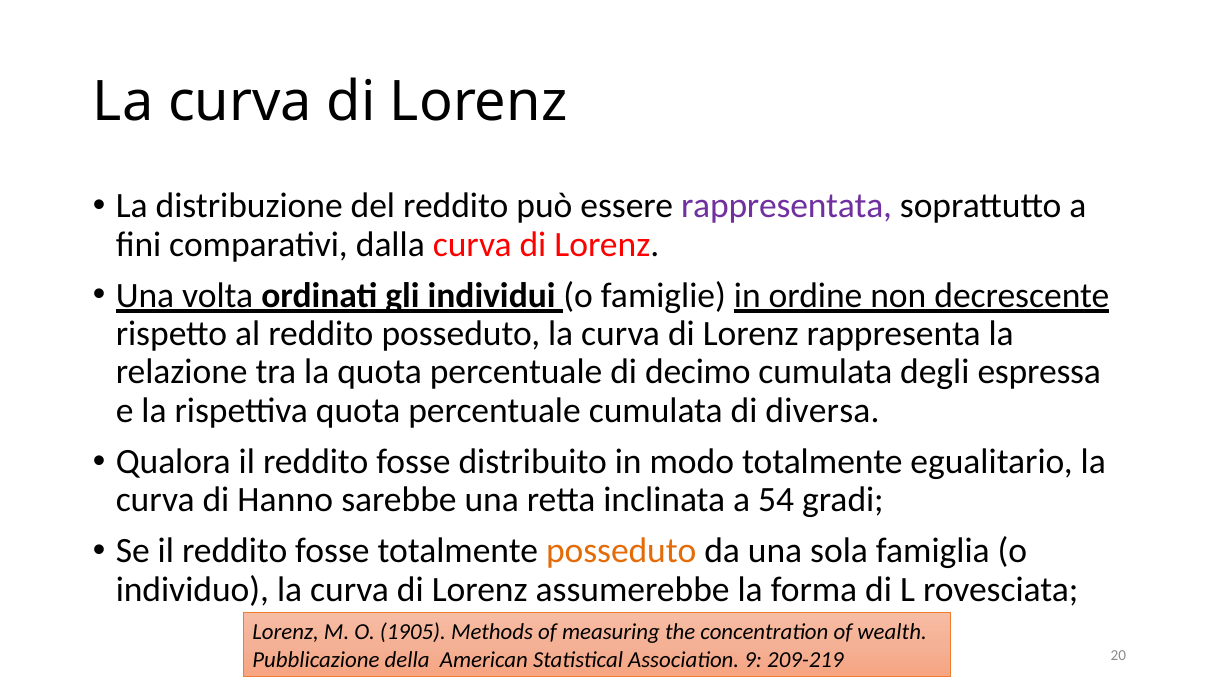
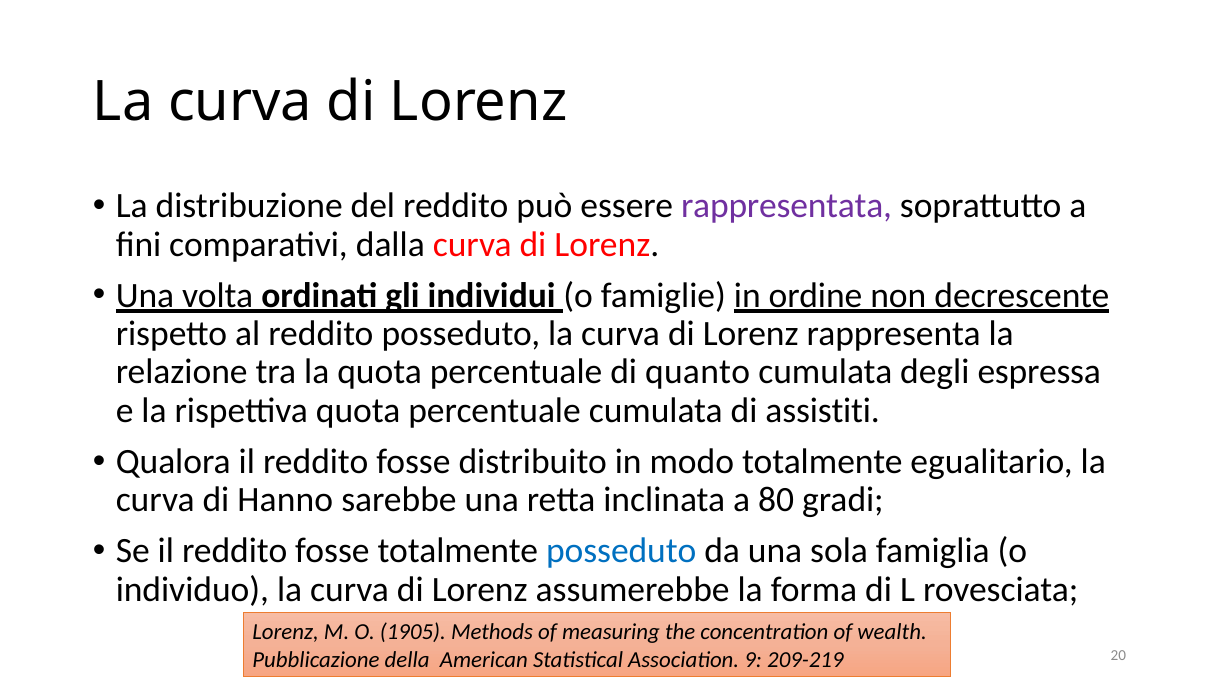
decimo: decimo -> quanto (698, 372)
diversa: diversa -> assistiti (823, 410)
54: 54 -> 80 (776, 500)
posseduto colour: orange -> blue (621, 551)
